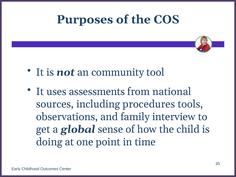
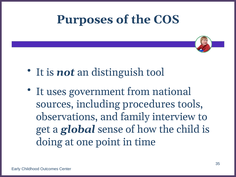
community: community -> distinguish (118, 72)
assessments: assessments -> government (97, 92)
